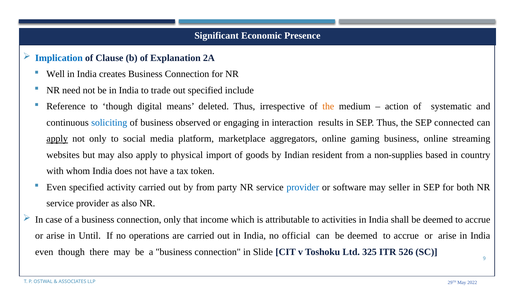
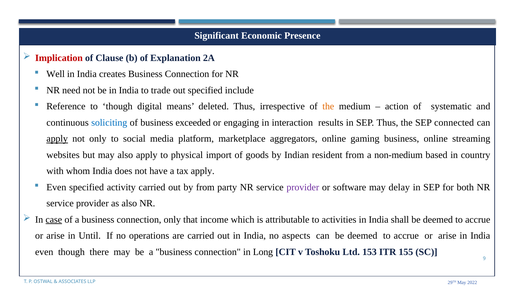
Implication colour: blue -> red (59, 58)
observed: observed -> exceeded (193, 123)
non-supplies: non-supplies -> non-medium (399, 155)
tax token: token -> apply (203, 171)
provider colour: blue -> purple (303, 187)
seller: seller -> delay (399, 187)
case underline: none -> present (54, 220)
official: official -> aspects (296, 236)
Slide: Slide -> Long (263, 252)
325: 325 -> 153 (369, 252)
526: 526 -> 155 (406, 252)
